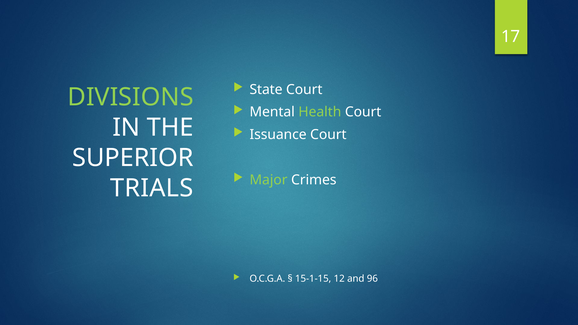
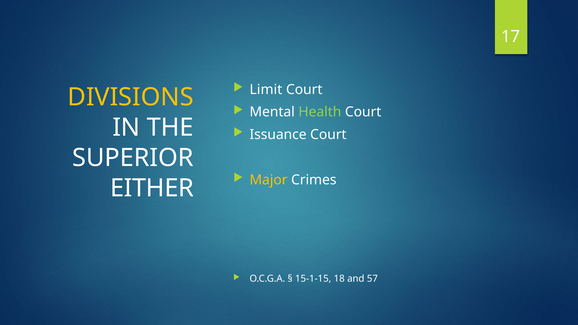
State: State -> Limit (266, 89)
DIVISIONS colour: light green -> yellow (131, 97)
Major colour: light green -> yellow (269, 180)
TRIALS: TRIALS -> EITHER (152, 188)
12: 12 -> 18 (339, 279)
96: 96 -> 57 (372, 279)
